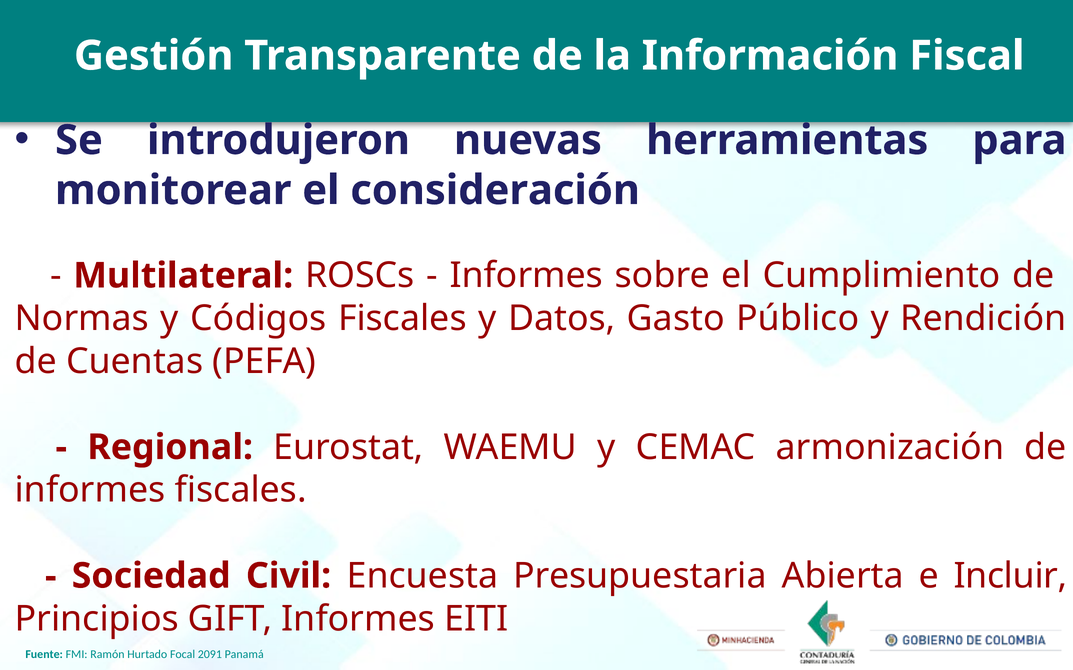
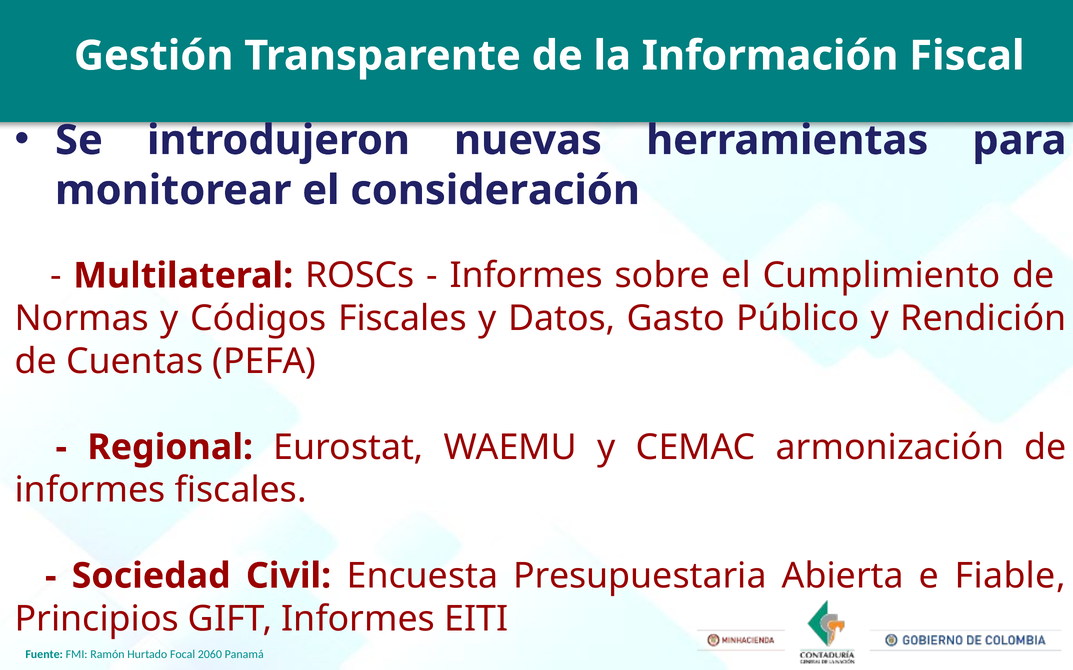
Incluir: Incluir -> Fiable (1010, 576)
2091: 2091 -> 2060 (210, 655)
